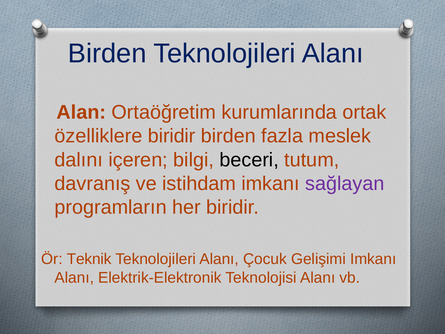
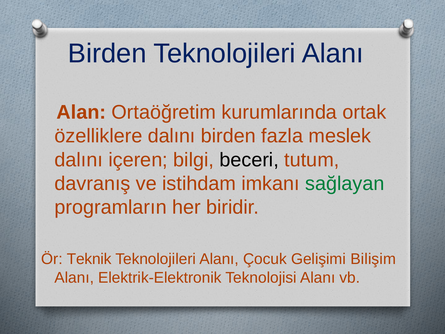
özelliklere biridir: biridir -> dalını (172, 136)
sağlayan colour: purple -> green (345, 183)
Gelişimi Imkanı: Imkanı -> Bilişim (373, 259)
